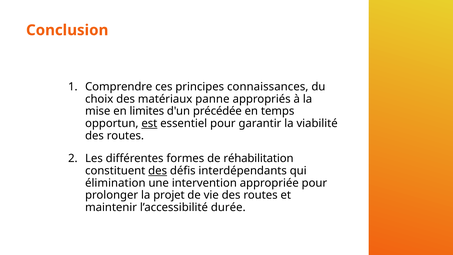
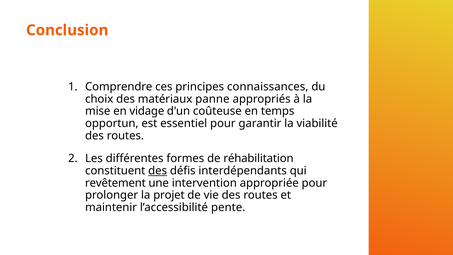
limites: limites -> vidage (147, 111)
précédée: précédée -> coûteuse (217, 111)
est underline: present -> none (149, 123)
élimination: élimination -> revêtement (115, 183)
durée: durée -> pente (228, 207)
